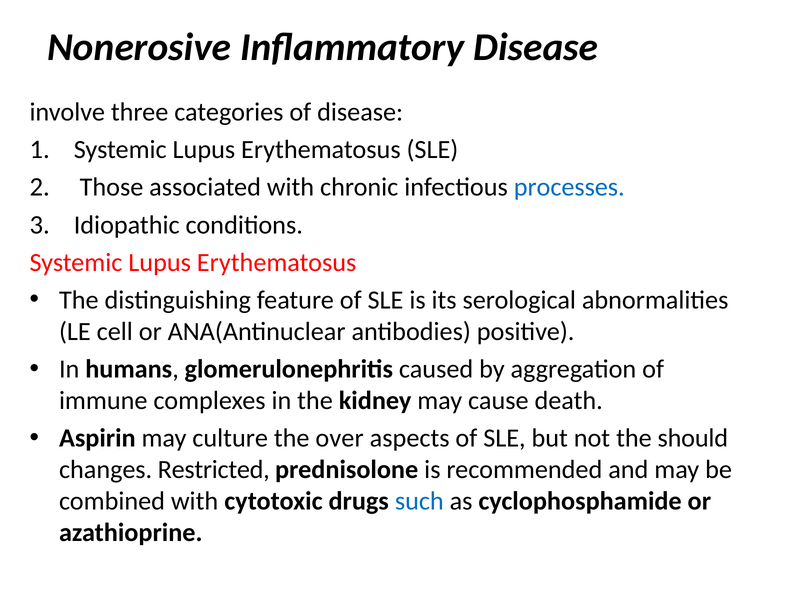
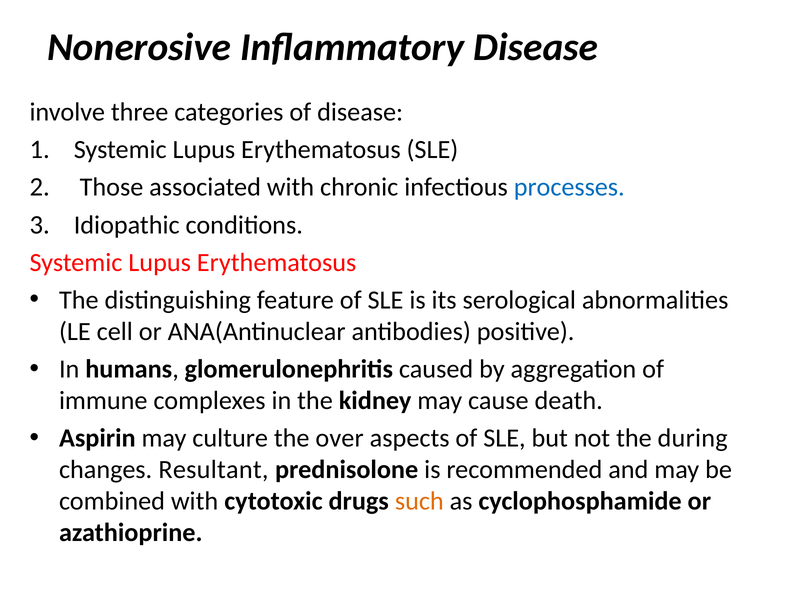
should: should -> during (693, 438)
Restricted: Restricted -> Resultant (213, 470)
such colour: blue -> orange (419, 501)
